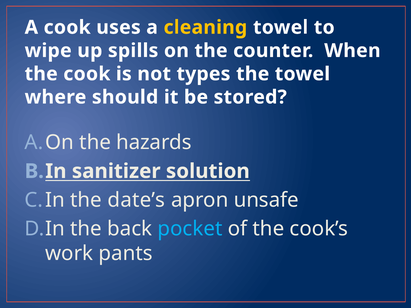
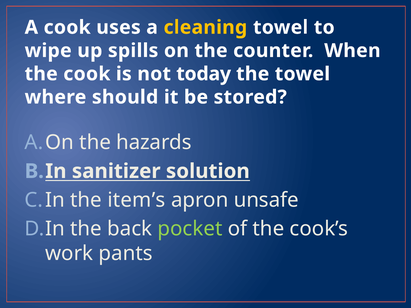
types: types -> today (204, 74)
date’s: date’s -> item’s (136, 200)
pocket colour: light blue -> light green (190, 229)
